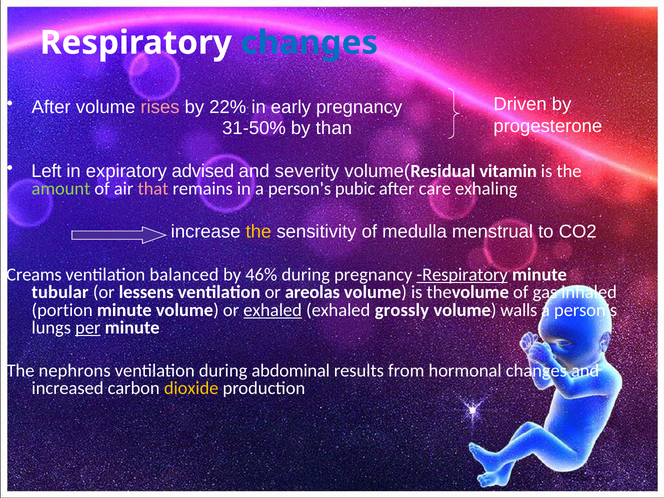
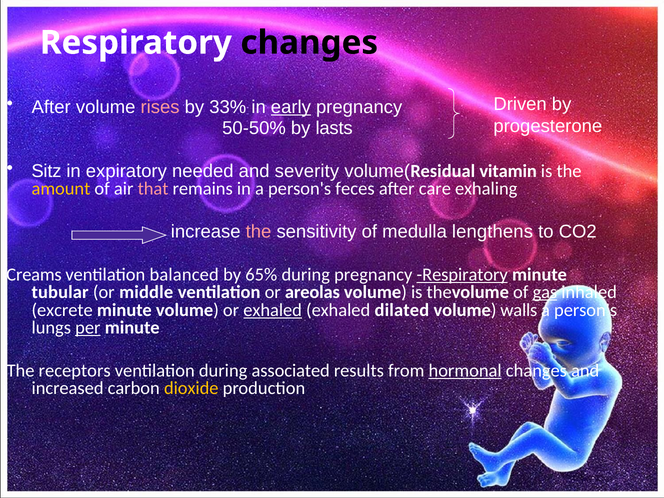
changes colour: blue -> black (309, 43)
22%: 22% -> 33% (228, 107)
early underline: none -> present (291, 107)
31-50%: 31-50% -> 50-50% (254, 128)
than: than -> lasts (334, 128)
Left: Left -> Sitz (46, 171)
advised: advised -> needed (203, 171)
amount colour: light green -> yellow (61, 189)
pubic: pubic -> feces (355, 189)
the colour: yellow -> pink (259, 232)
menstrual: menstrual -> lengthens (492, 232)
46%: 46% -> 65% (261, 274)
lessens: lessens -> middle (146, 292)
gas underline: none -> present (545, 292)
portion: portion -> excrete (62, 310)
grossly: grossly -> dilated (402, 310)
nephrons: nephrons -> receptors (75, 370)
abdominal: abdominal -> associated (291, 370)
hormonal underline: none -> present (465, 370)
